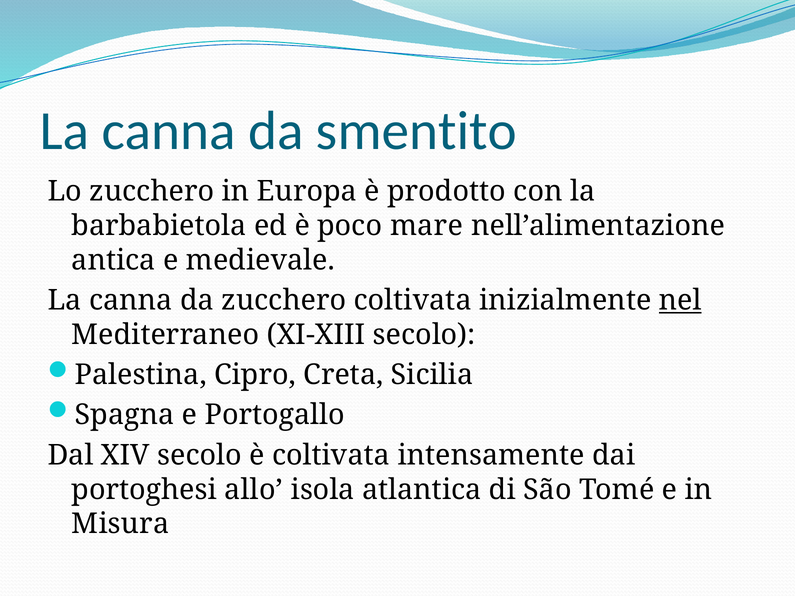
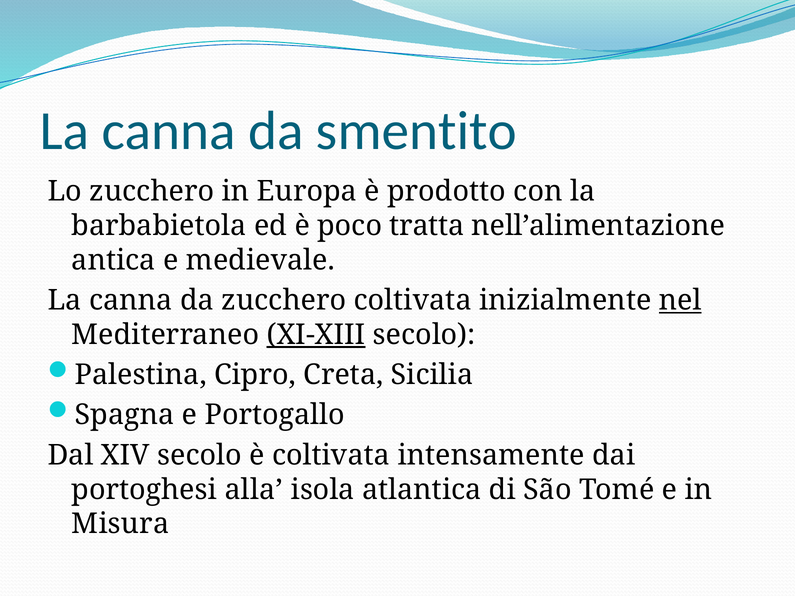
mare: mare -> tratta (427, 226)
XI-XIII underline: none -> present (316, 335)
allo: allo -> alla (254, 490)
